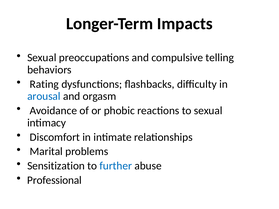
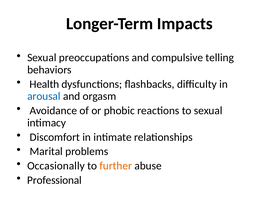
Rating: Rating -> Health (44, 84)
Sensitization: Sensitization -> Occasionally (56, 166)
further colour: blue -> orange (116, 166)
